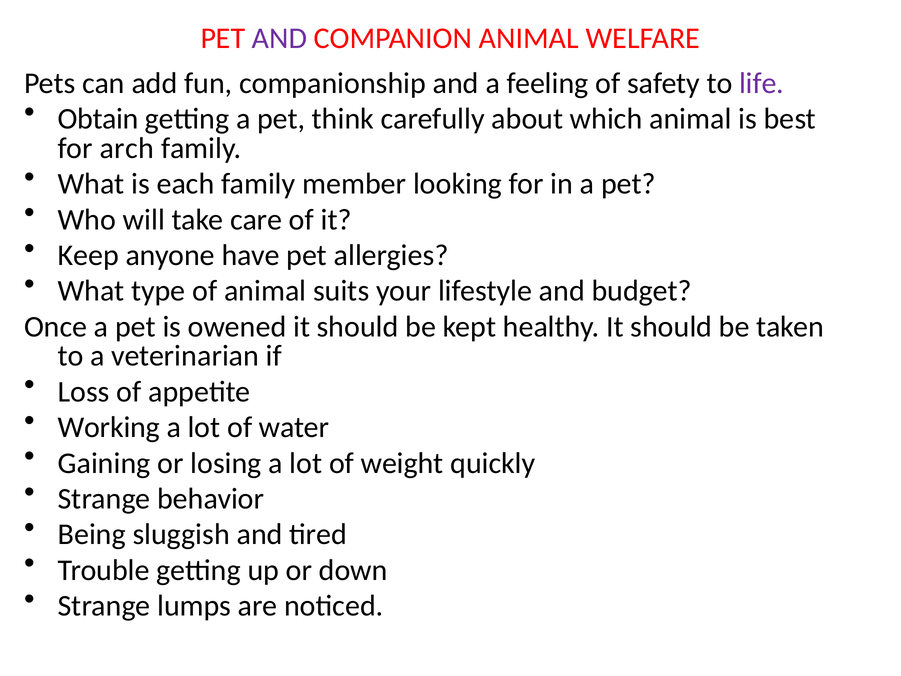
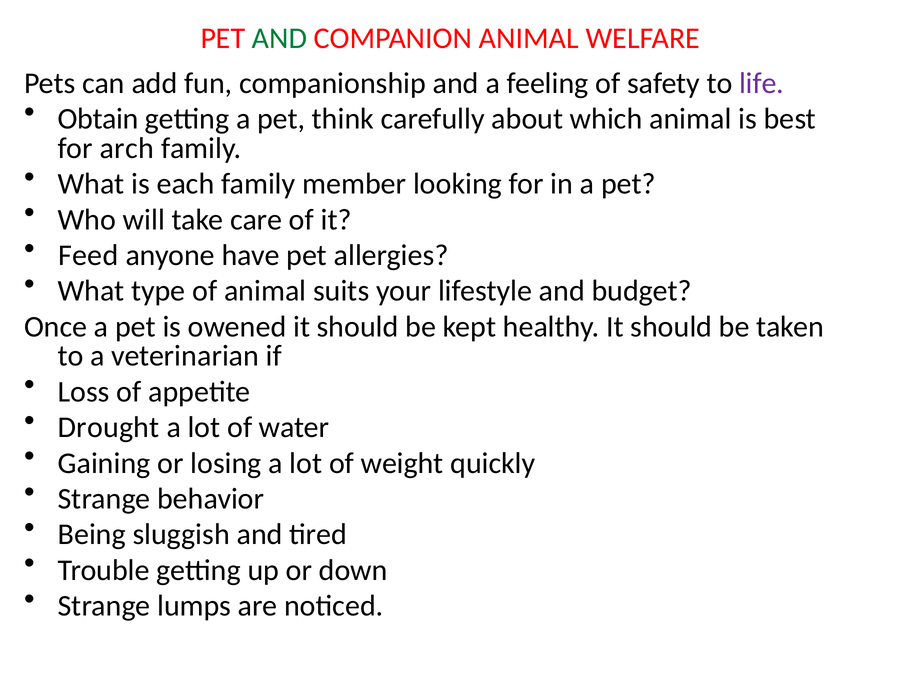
AND colour: purple -> green (280, 38)
Keep: Keep -> Feed (88, 255)
Working: Working -> Drought (109, 427)
